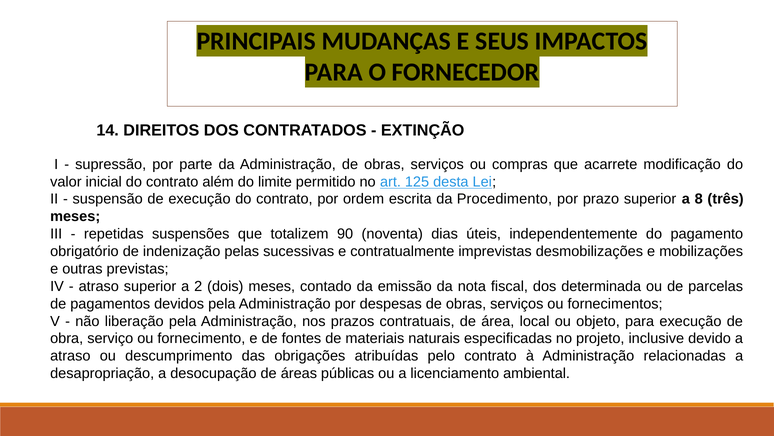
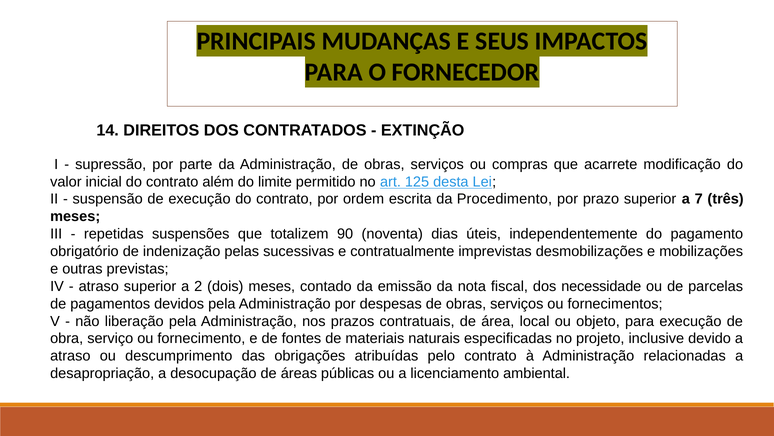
8: 8 -> 7 (699, 199)
determinada: determinada -> necessidade (601, 286)
